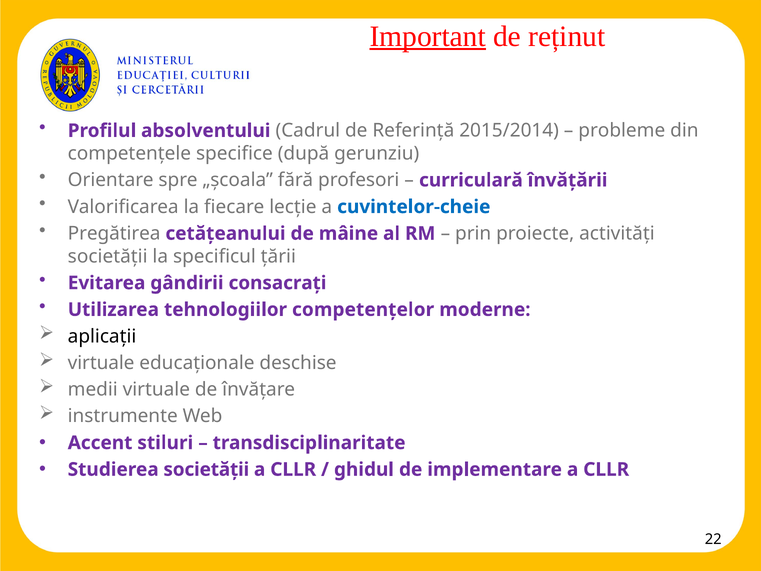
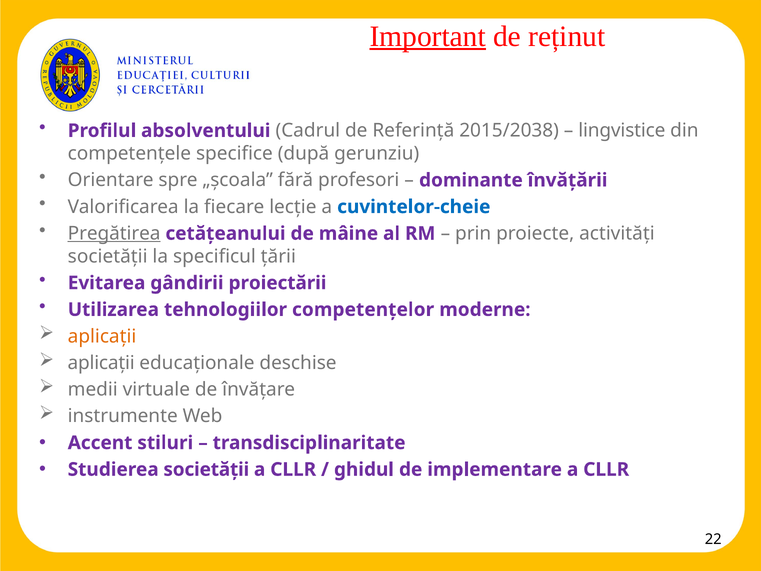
2015/2014: 2015/2014 -> 2015/2038 (509, 131)
probleme: probleme -> lingvistice (622, 131)
curriculară: curriculară -> dominante (471, 180)
Pregătirea underline: none -> present (114, 233)
consacrați: consacrați -> proiectării (277, 283)
aplicații colour: black -> orange (102, 336)
virtuale: virtuale -> aplicații (101, 363)
